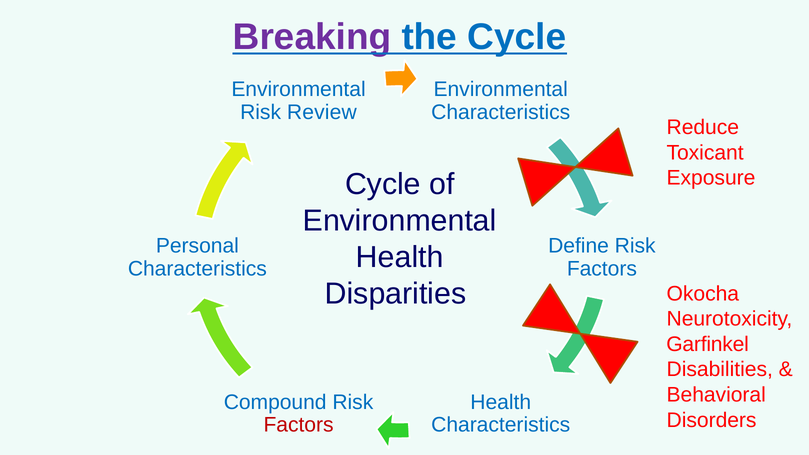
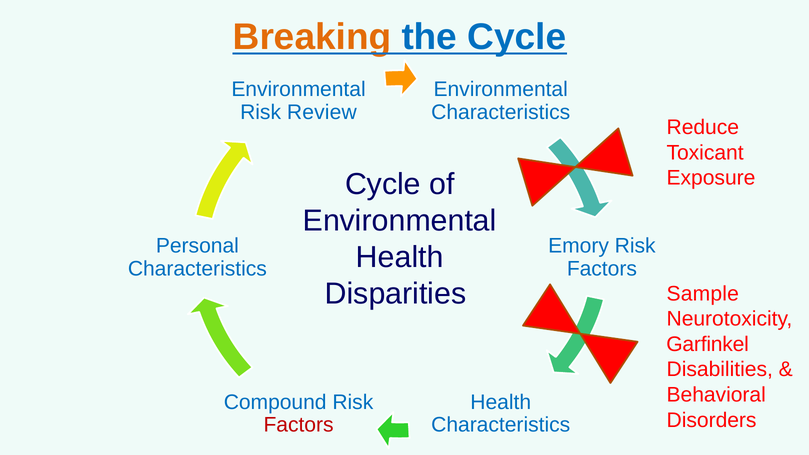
Breaking colour: purple -> orange (312, 37)
Define: Define -> Emory (579, 246)
Okocha: Okocha -> Sample (703, 294)
